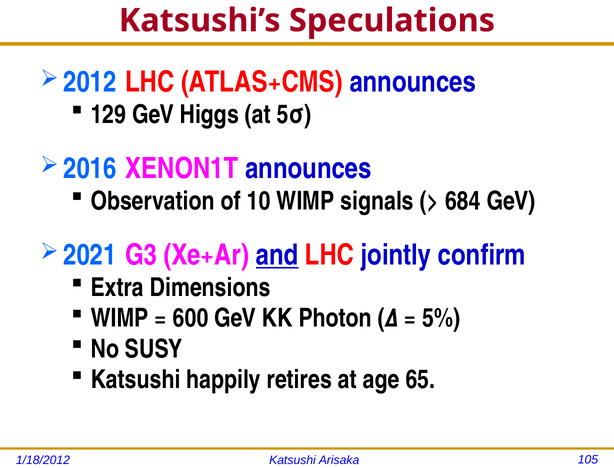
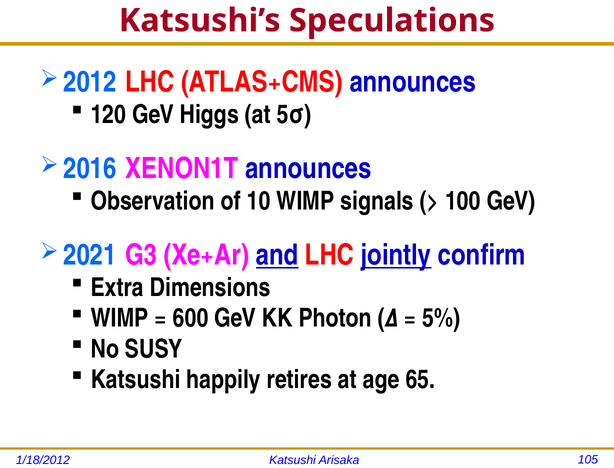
129: 129 -> 120 (108, 115)
684: 684 -> 100 (463, 201)
jointly underline: none -> present (396, 255)
